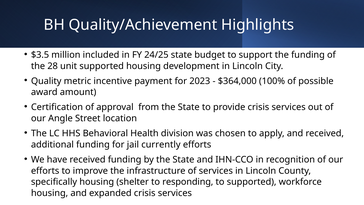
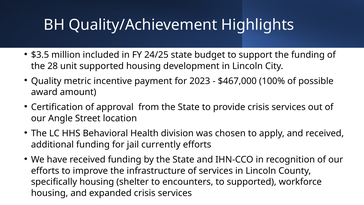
$364,000: $364,000 -> $467,000 (237, 81)
responding: responding -> encounters (188, 182)
